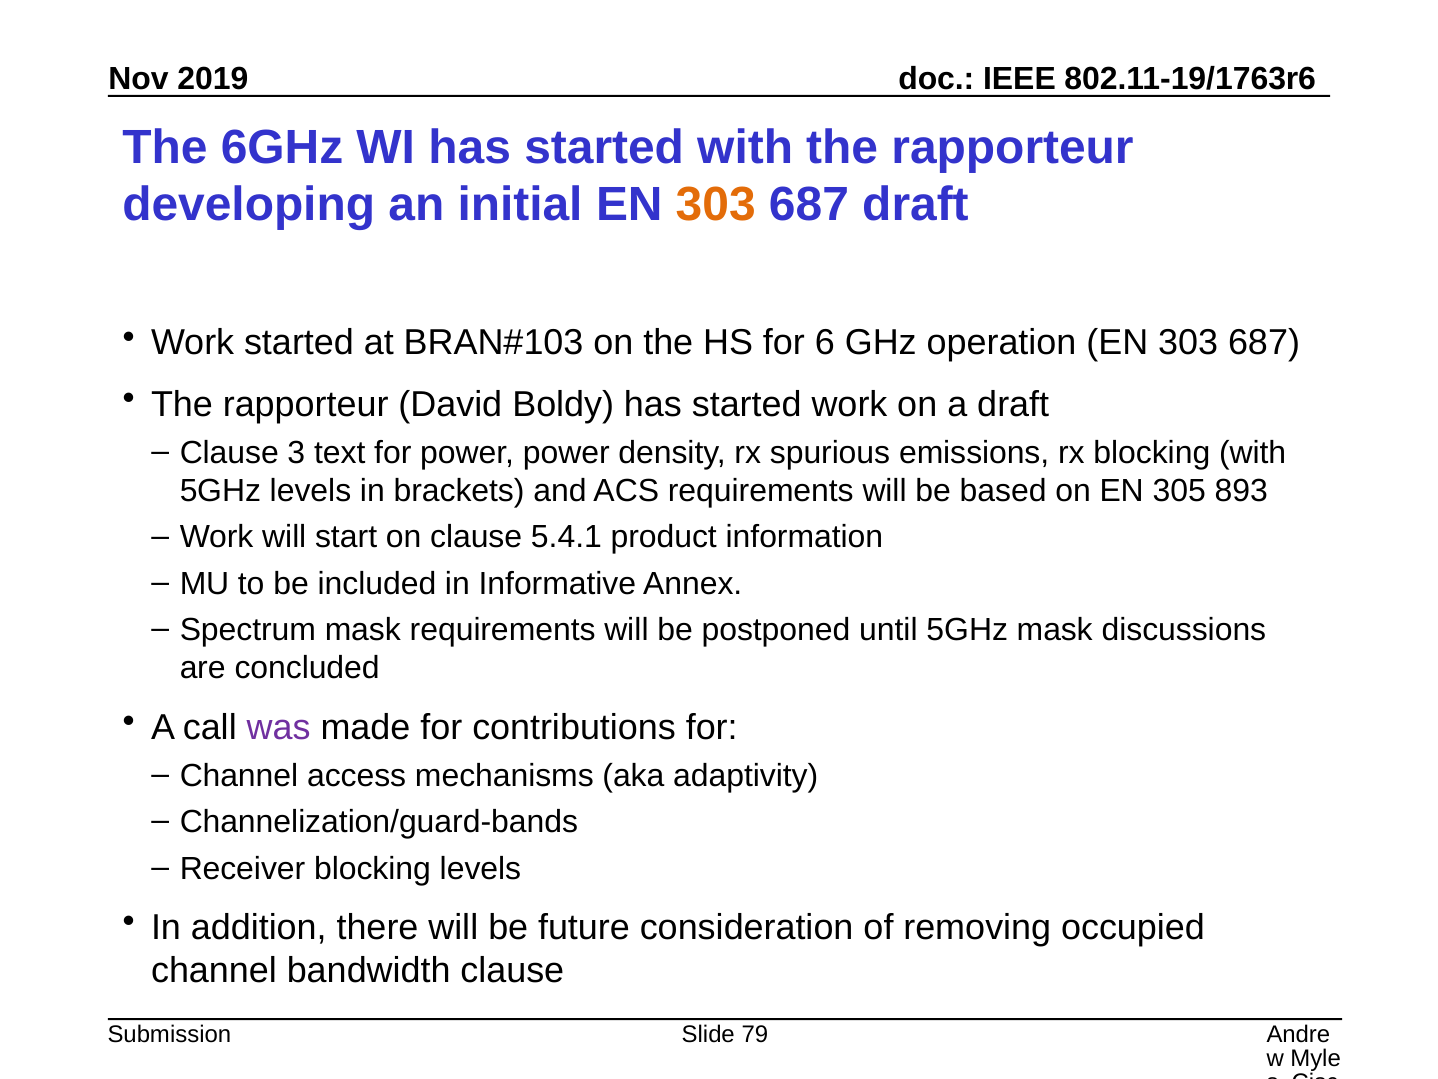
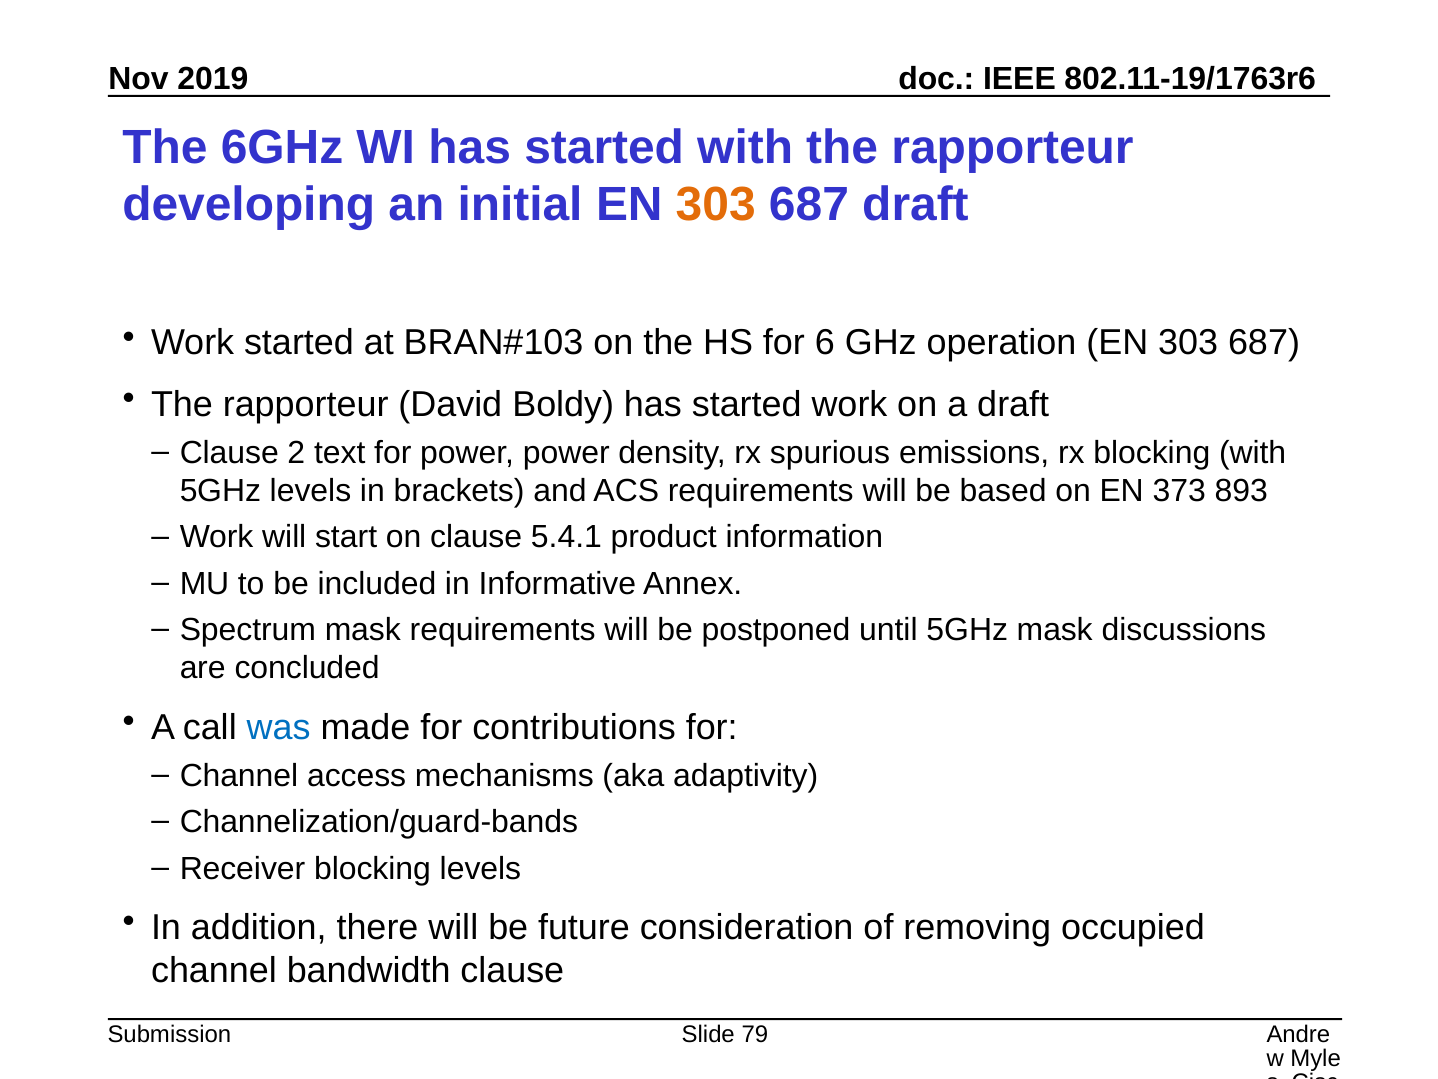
3: 3 -> 2 (296, 452)
305: 305 -> 373 (1179, 491)
was colour: purple -> blue (279, 727)
